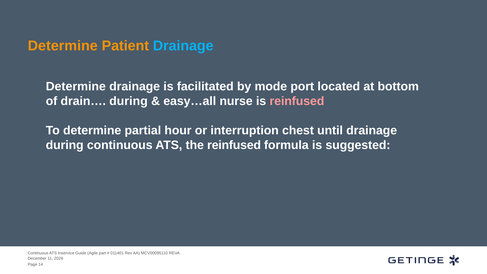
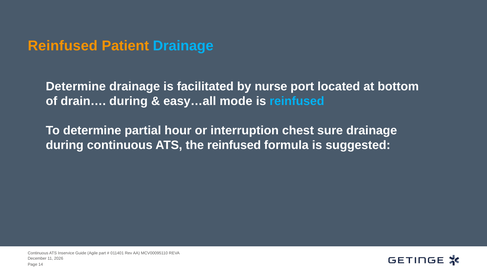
Determine: Determine -> Reinfused (63, 46)
mode: mode -> nurse (271, 87)
nurse: nurse -> mode (236, 101)
reinfused colour: pink -> light blue (297, 101)
until: until -> sure (330, 130)
